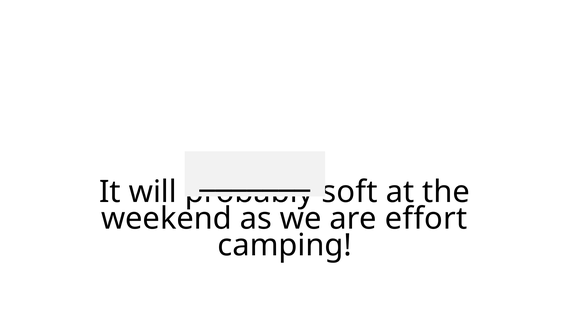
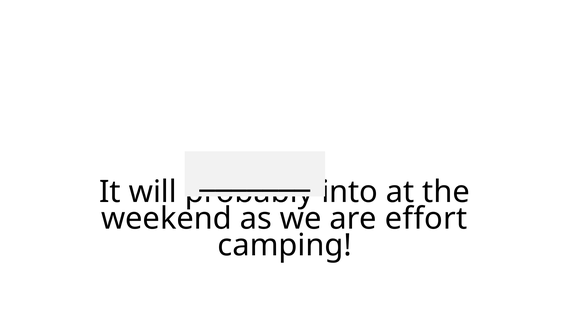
soft: soft -> into (350, 192)
